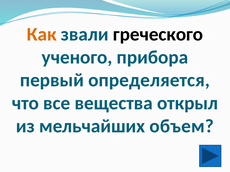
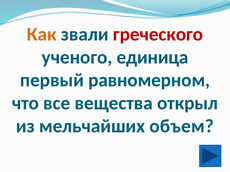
греческого colour: black -> red (158, 34)
прибора: прибора -> единица (152, 57)
определяется: определяется -> равномерном (149, 80)
